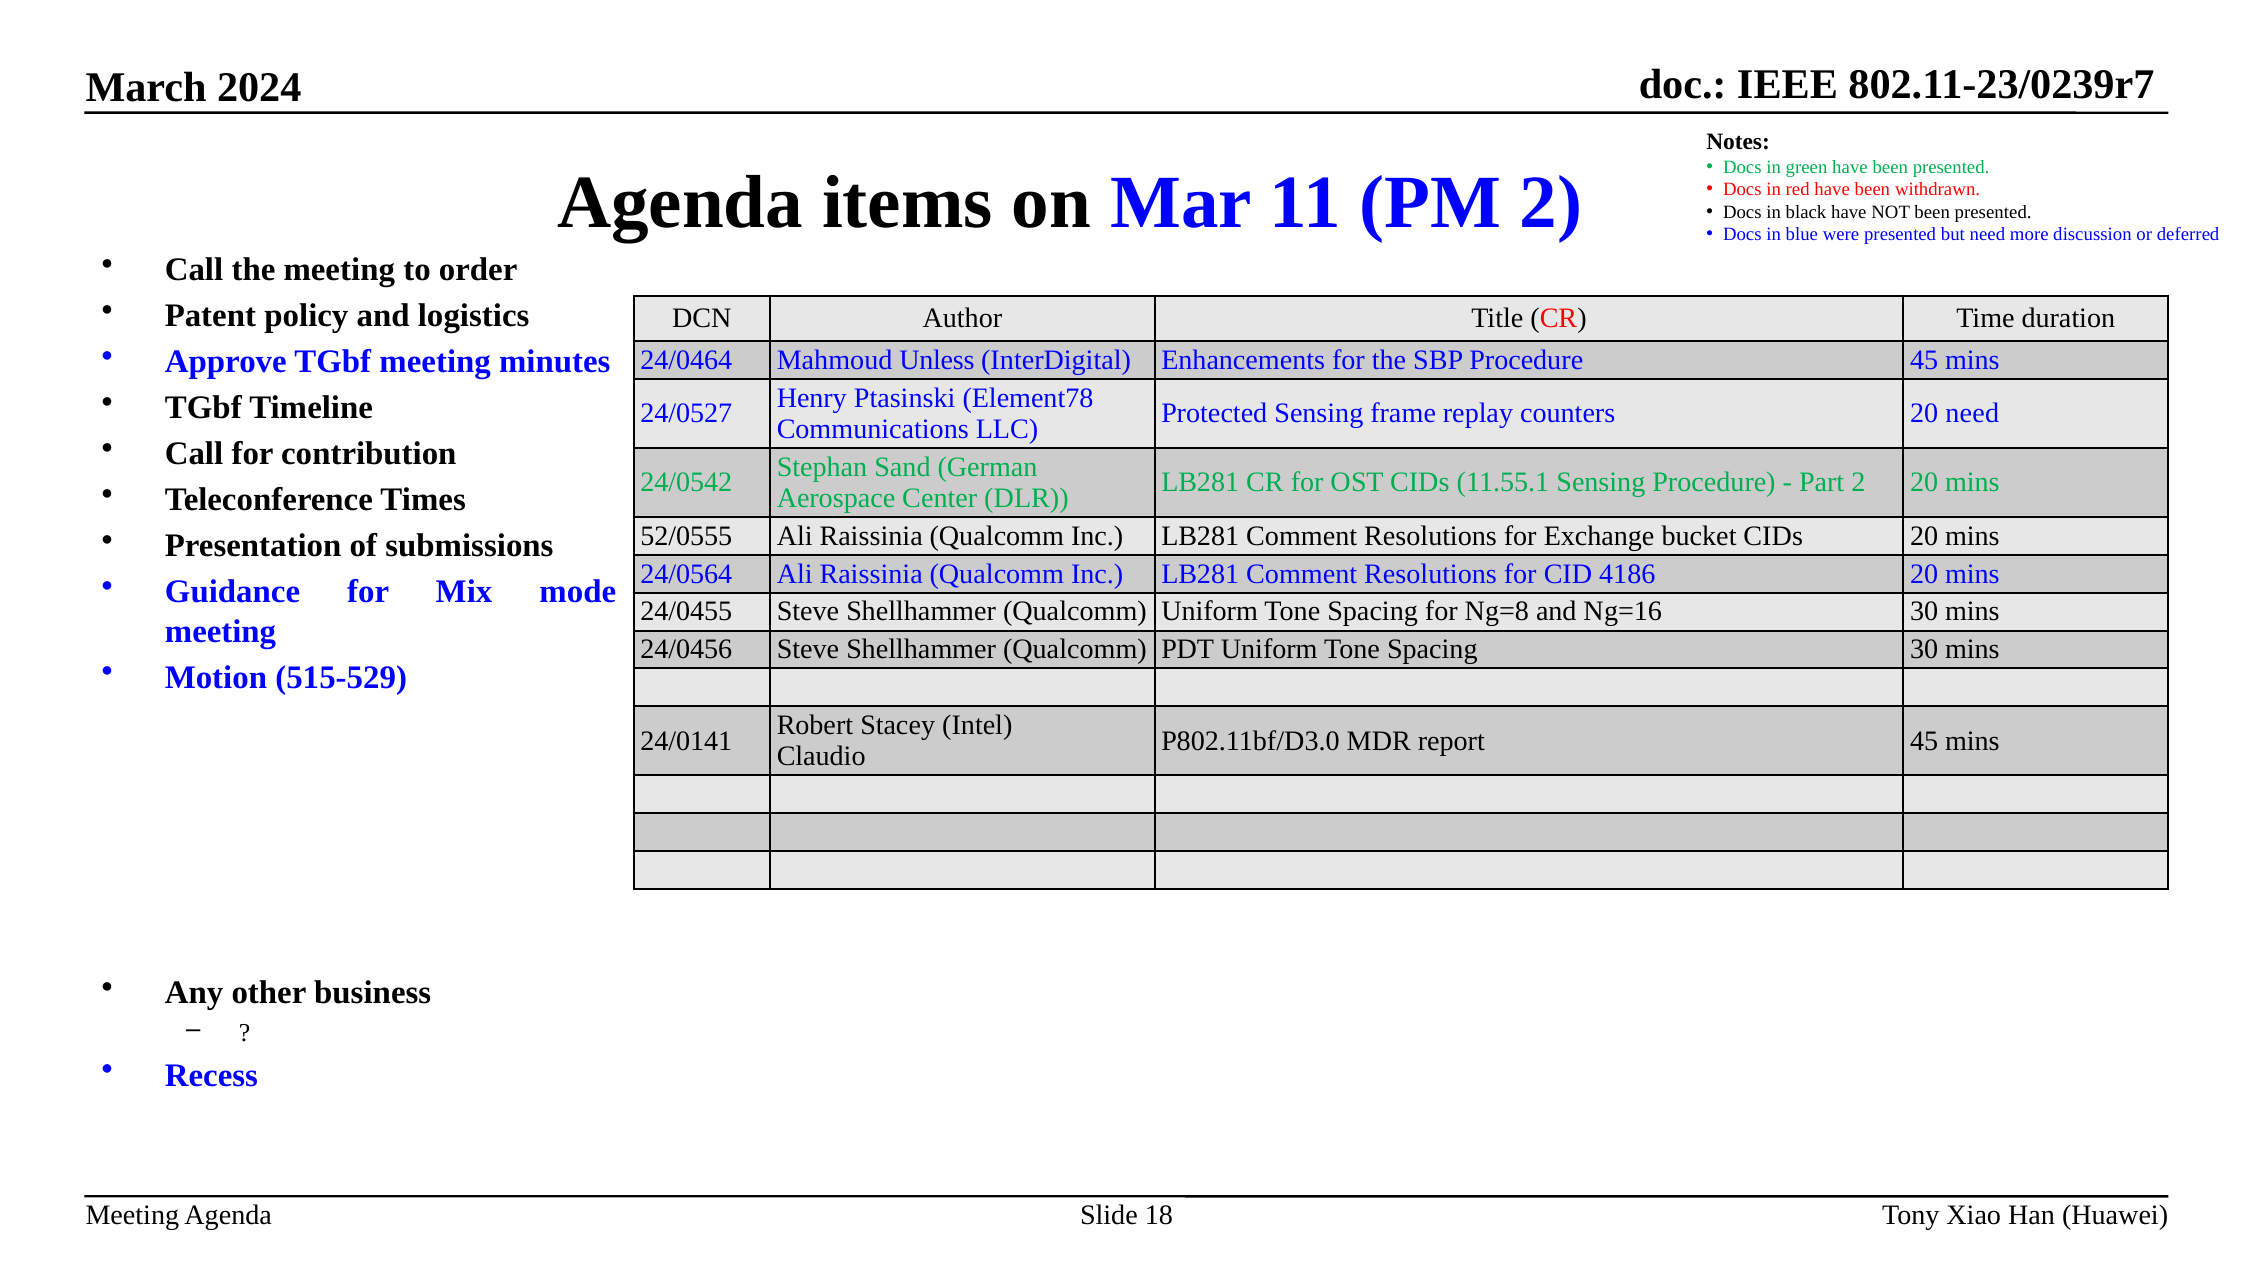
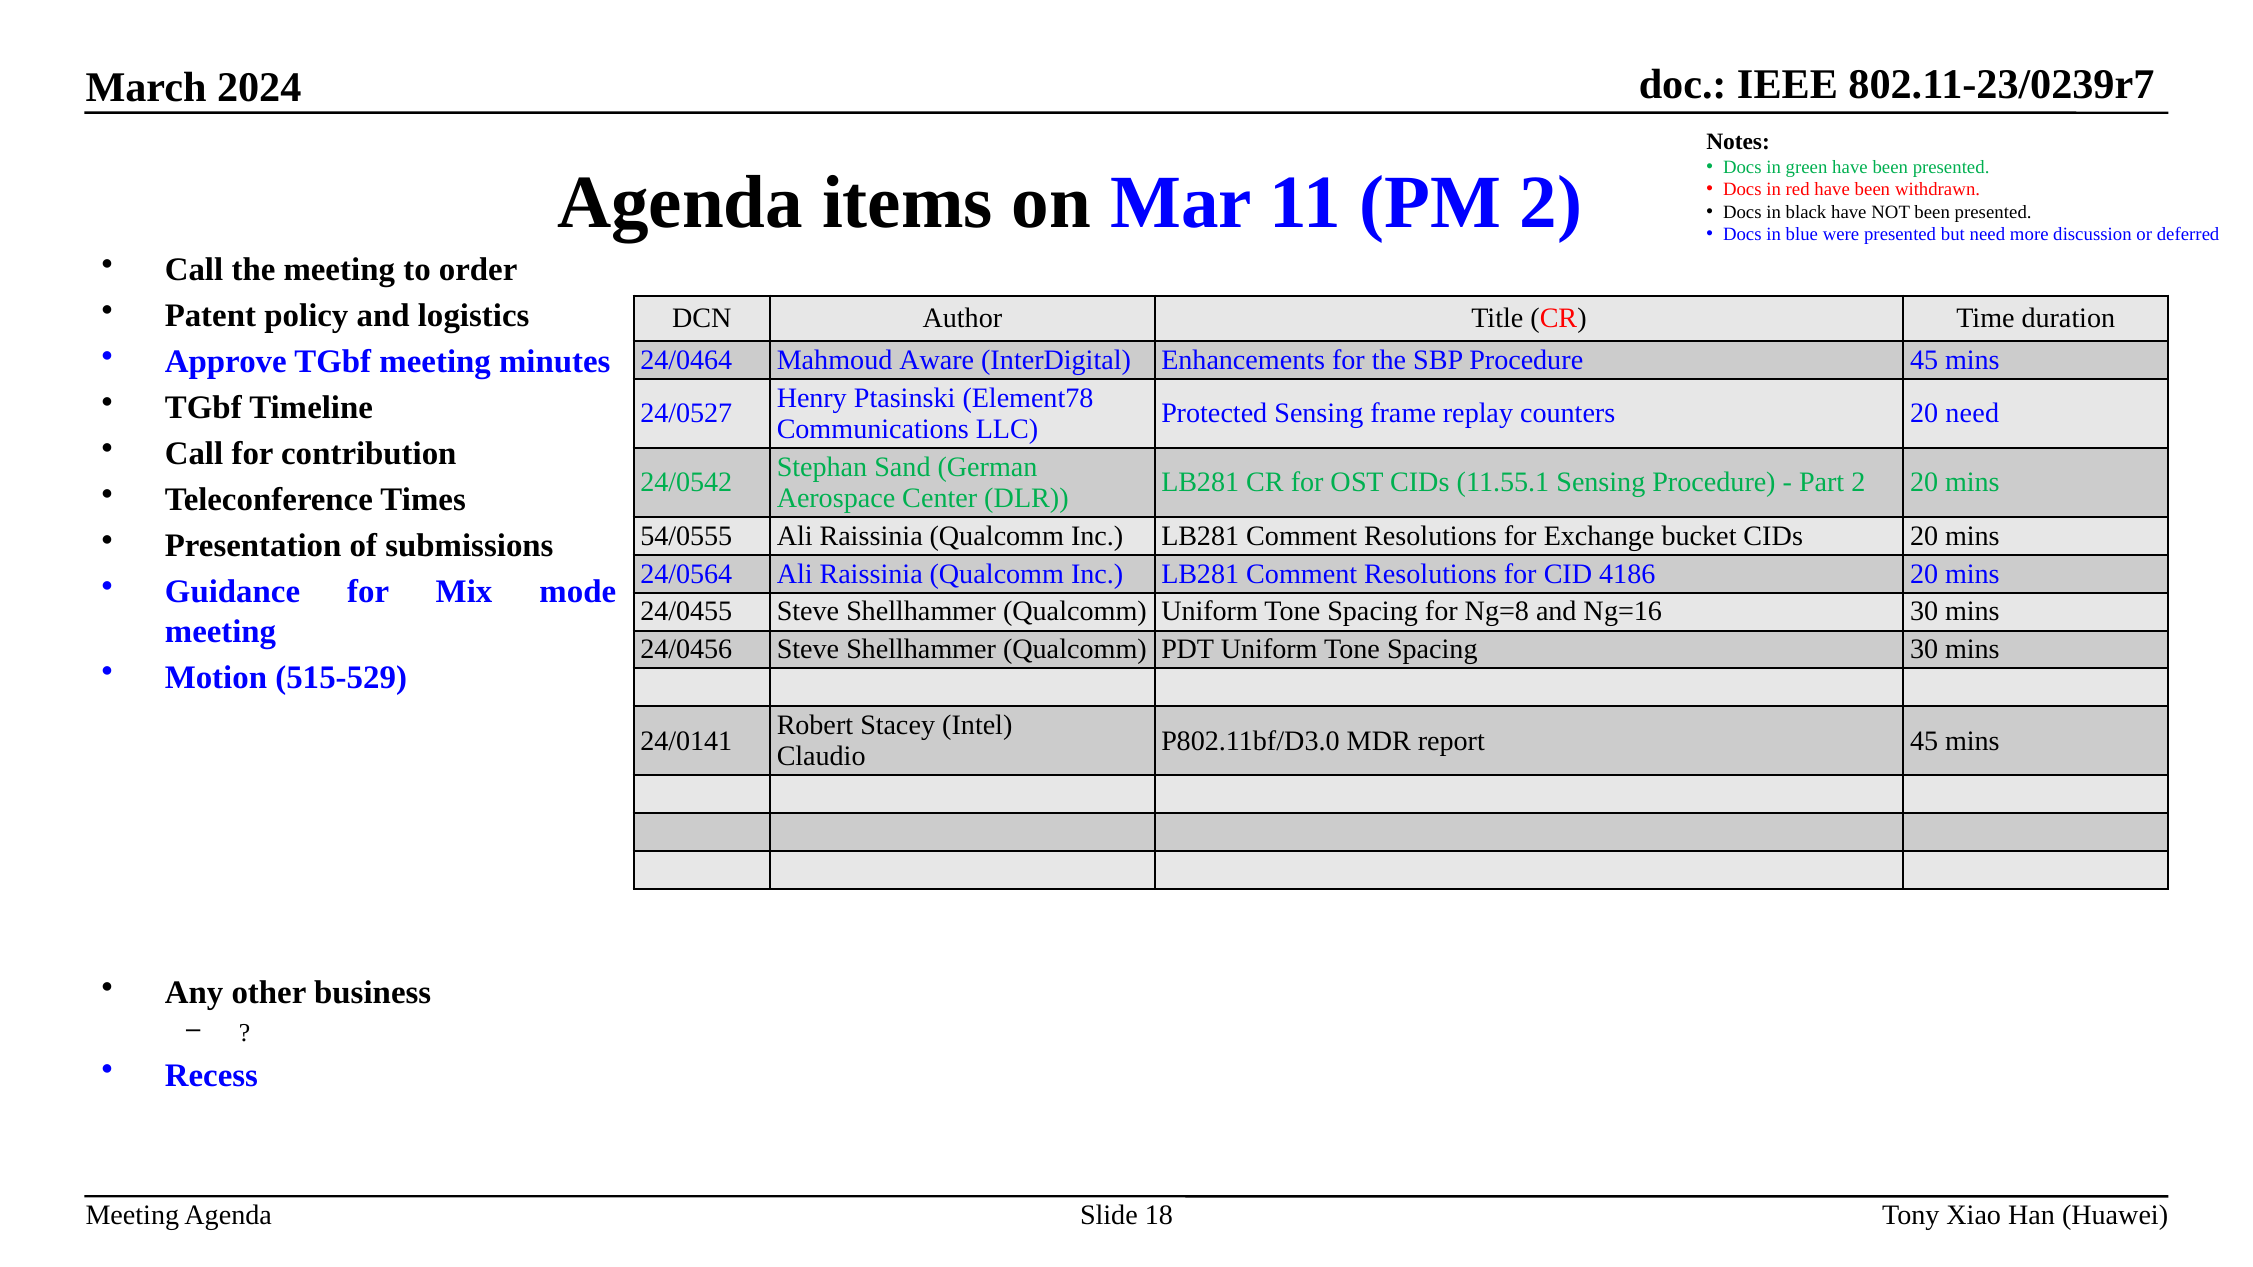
Unless: Unless -> Aware (937, 360)
52/0555: 52/0555 -> 54/0555 (686, 536)
